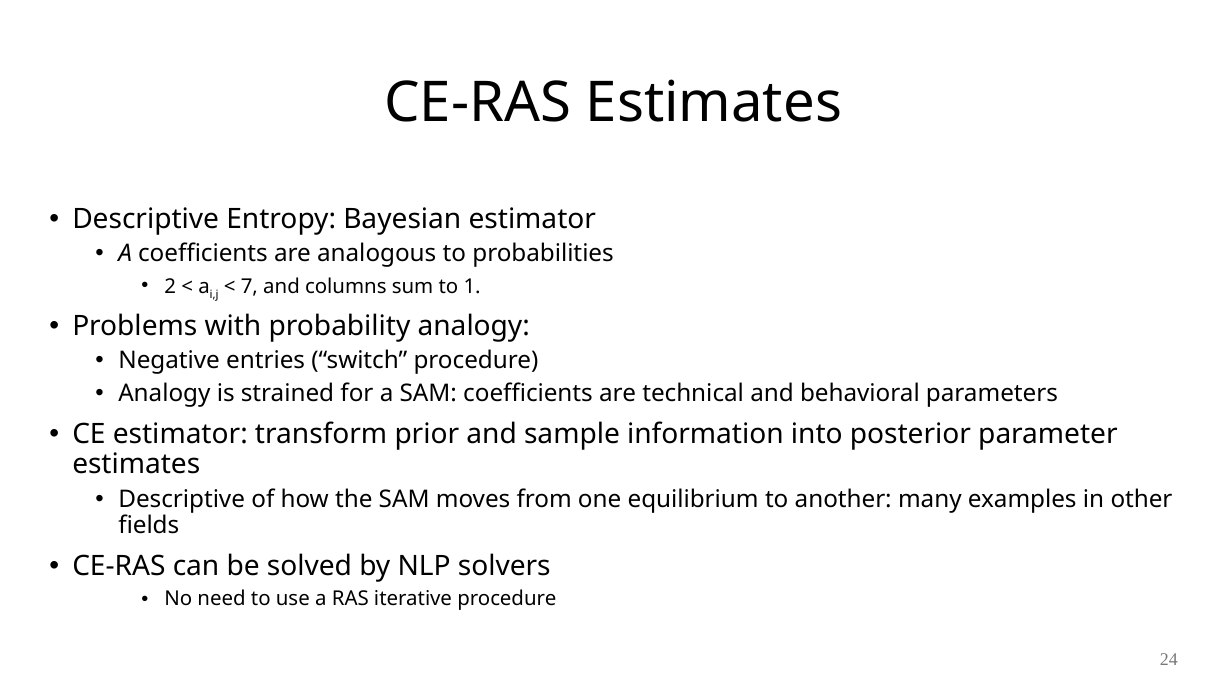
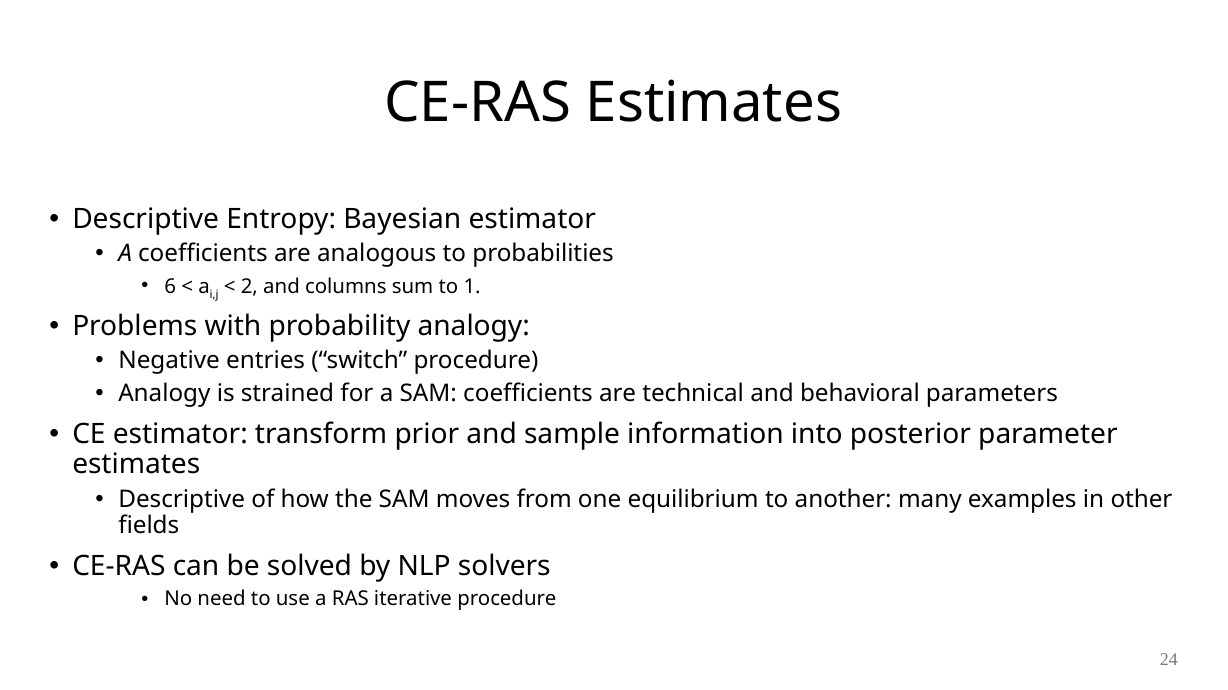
2: 2 -> 6 (170, 287)
7: 7 -> 2 (249, 287)
